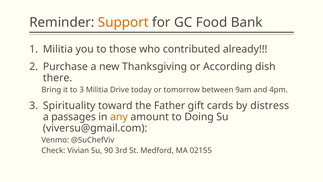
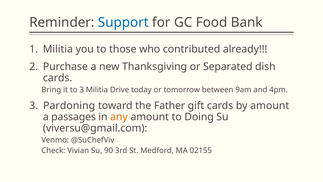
Support colour: orange -> blue (123, 23)
According: According -> Separated (228, 67)
there: there -> cards (58, 78)
Spirituality: Spirituality -> Pardoning (69, 105)
by distress: distress -> amount (270, 105)
